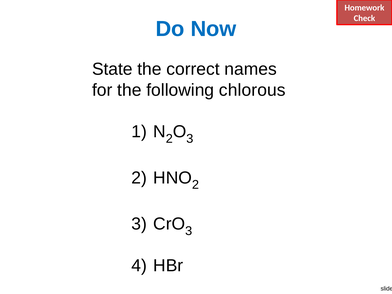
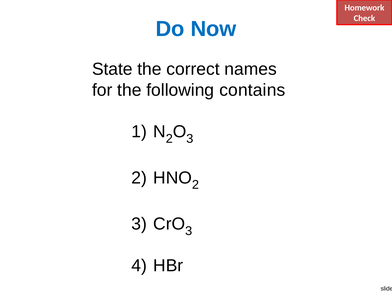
chlorous: chlorous -> contains (252, 90)
